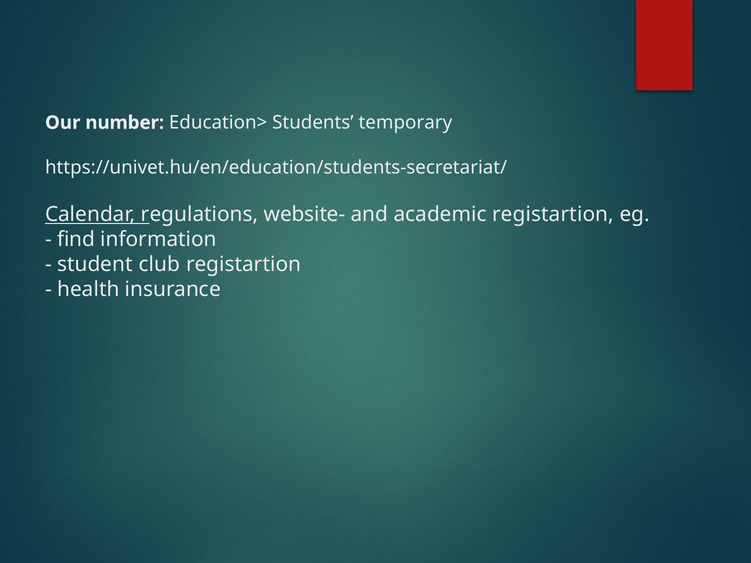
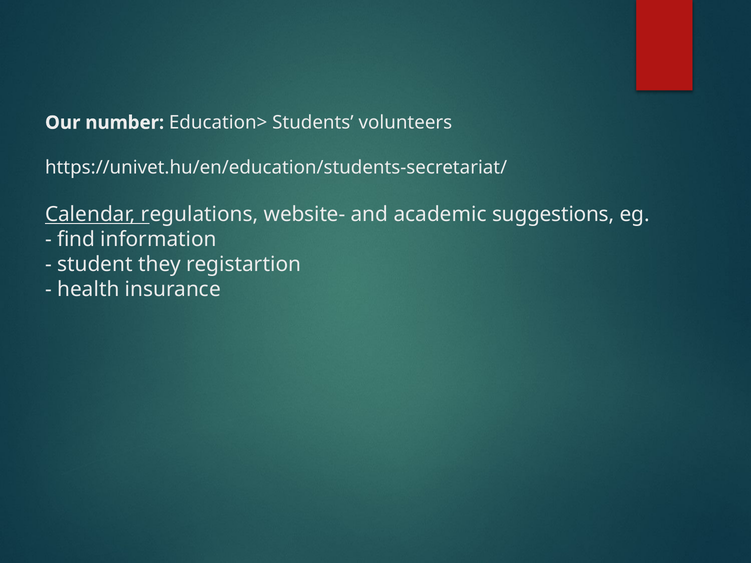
temporary: temporary -> volunteers (405, 123)
academic registartion: registartion -> suggestions (553, 214)
club: club -> they (160, 264)
